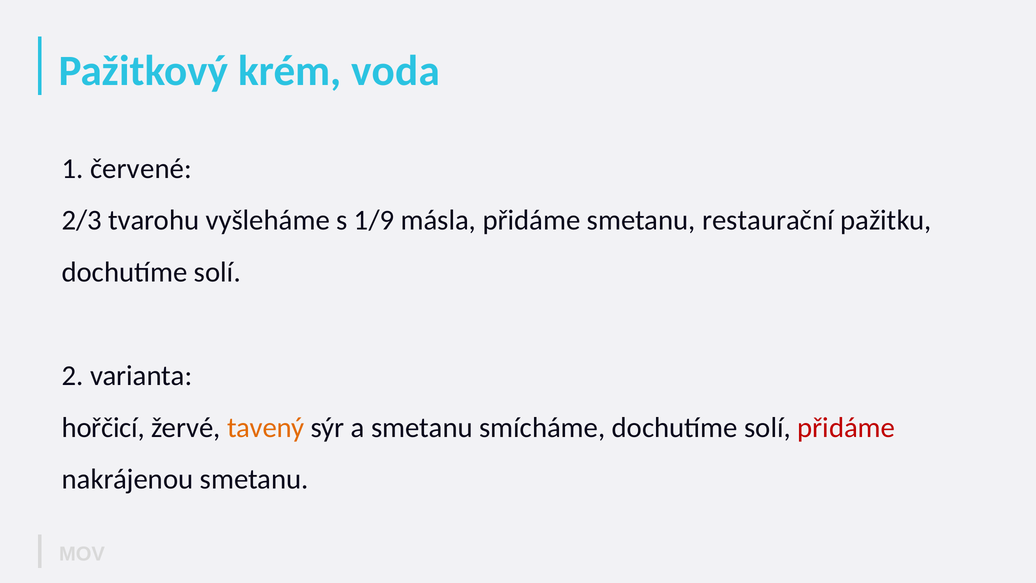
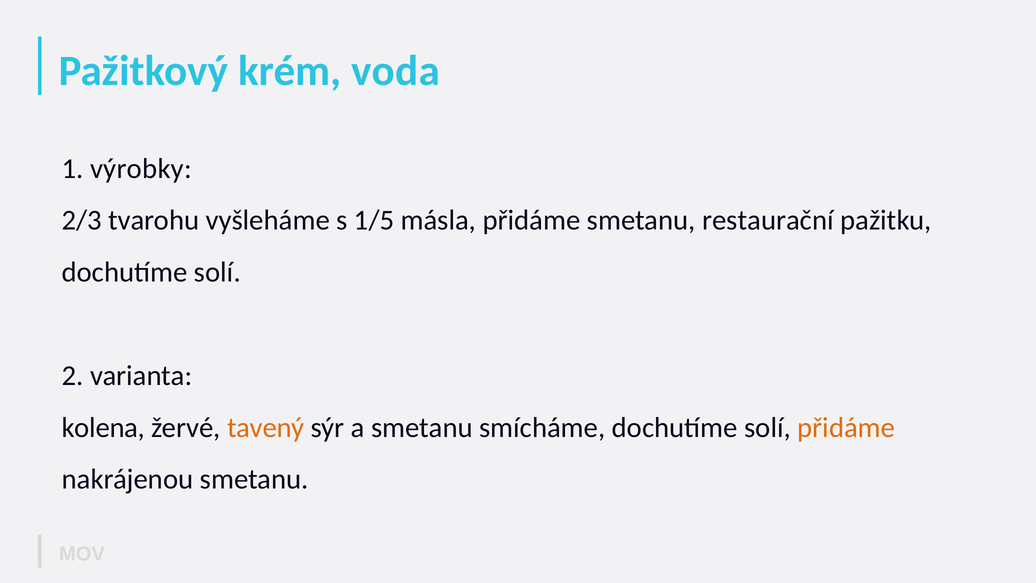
červené: červené -> výrobky (141, 169)
1/9: 1/9 -> 1/5 (374, 220)
hořčicí: hořčicí -> kolena (103, 427)
přidáme colour: red -> orange (846, 427)
